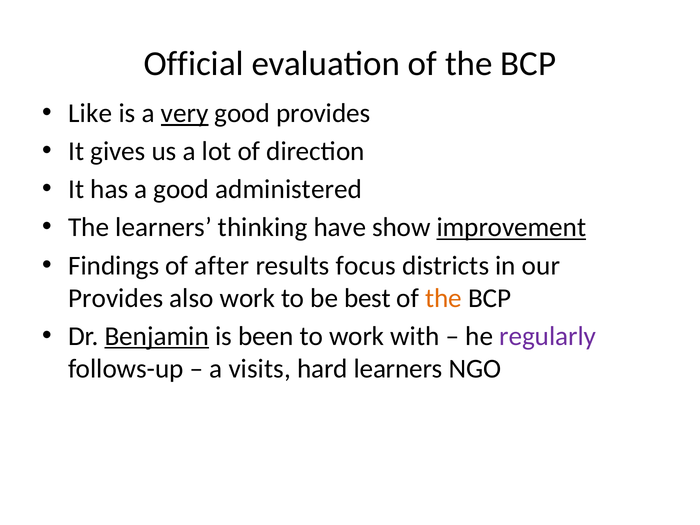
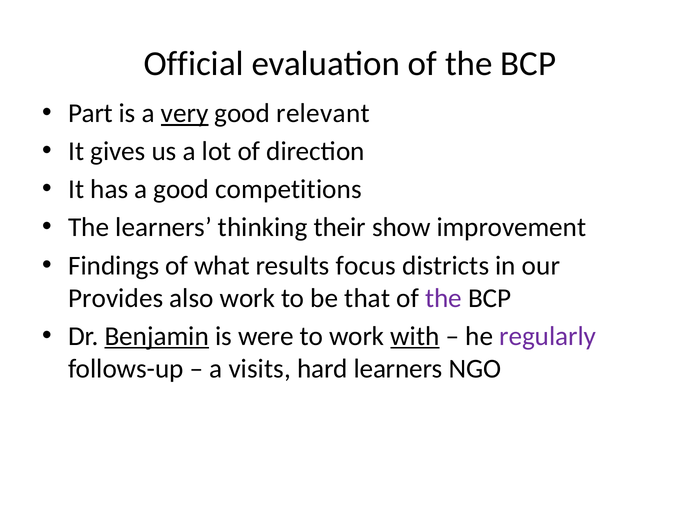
Like: Like -> Part (91, 113)
good provides: provides -> relevant (323, 113)
administered: administered -> competitions (289, 189)
have: have -> their (340, 227)
improvement underline: present -> none (511, 227)
after: after -> what (222, 266)
best: best -> that (367, 298)
the colour: orange -> purple (444, 298)
been: been -> were (266, 336)
with underline: none -> present (415, 336)
